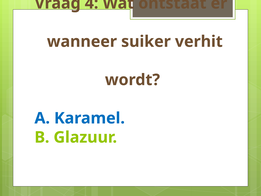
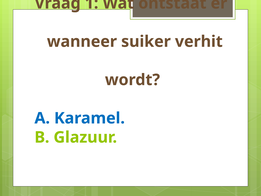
4: 4 -> 1 (92, 3)
